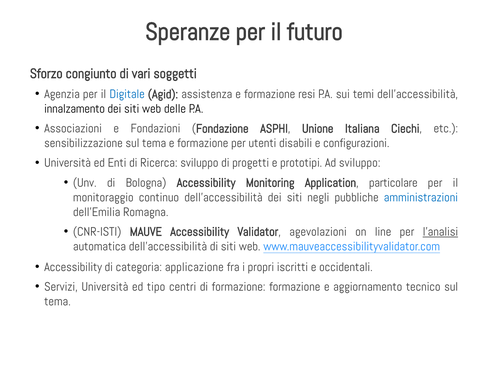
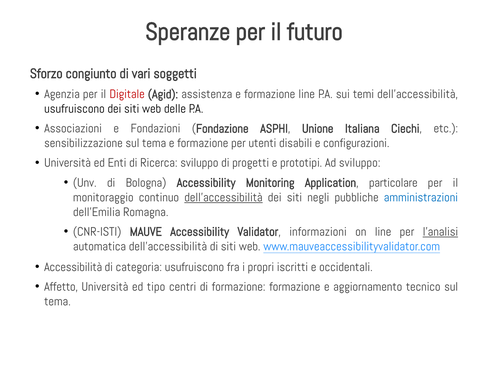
Digitale colour: blue -> red (127, 94)
formazione resi: resi -> line (307, 94)
innalzamento: innalzamento -> usufruiscono (74, 109)
dell’accessibilità underline: none -> present (223, 197)
agevolazioni: agevolazioni -> informazioni (318, 232)
Accessibility: Accessibility -> Accessibilità (73, 267)
categoria applicazione: applicazione -> usufruiscono (194, 267)
Servizi: Servizi -> Affetto (61, 287)
